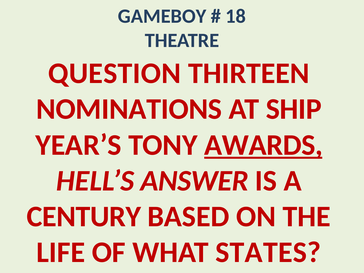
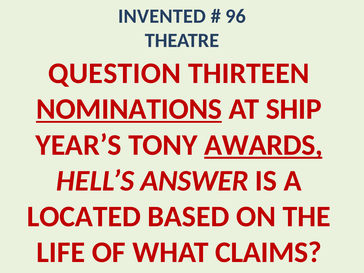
GAMEBOY: GAMEBOY -> INVENTED (162, 16)
18: 18 -> 96 (236, 16)
NOMINATIONS underline: none -> present (129, 109)
CENTURY: CENTURY -> LOCATED (84, 216)
STATES: STATES -> CLAIMS (268, 252)
